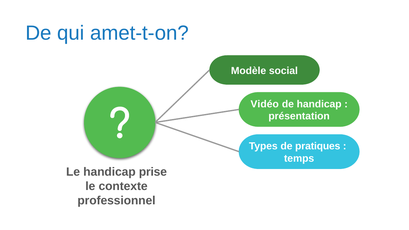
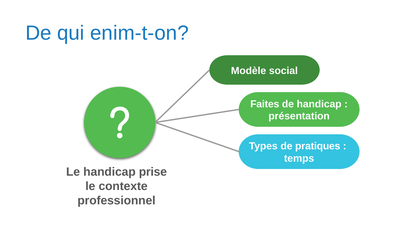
amet-t-on: amet-t-on -> enim-t-on (139, 33)
Vidéo: Vidéo -> Faites (265, 104)
